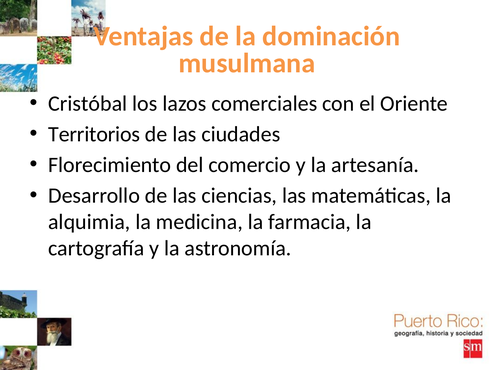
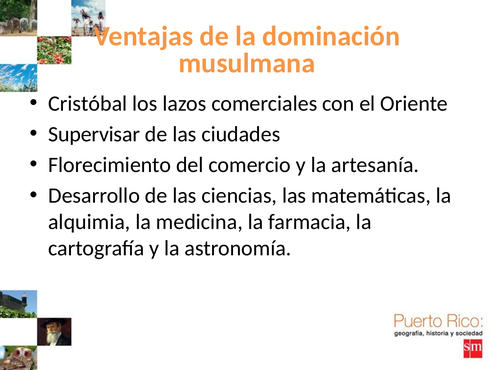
Territorios: Territorios -> Supervisar (94, 134)
